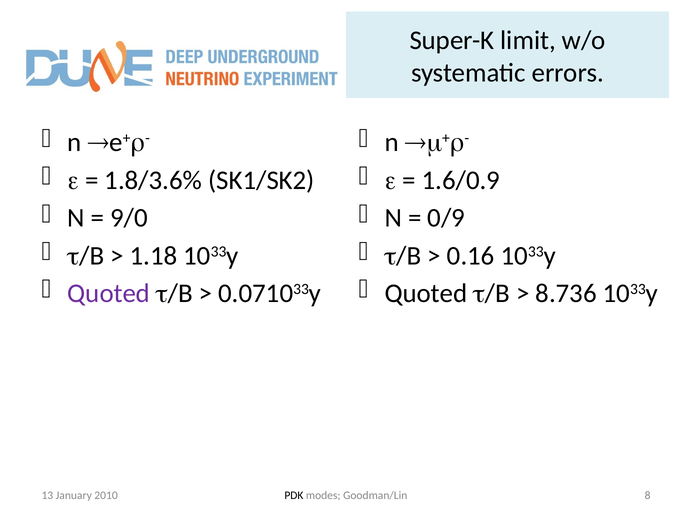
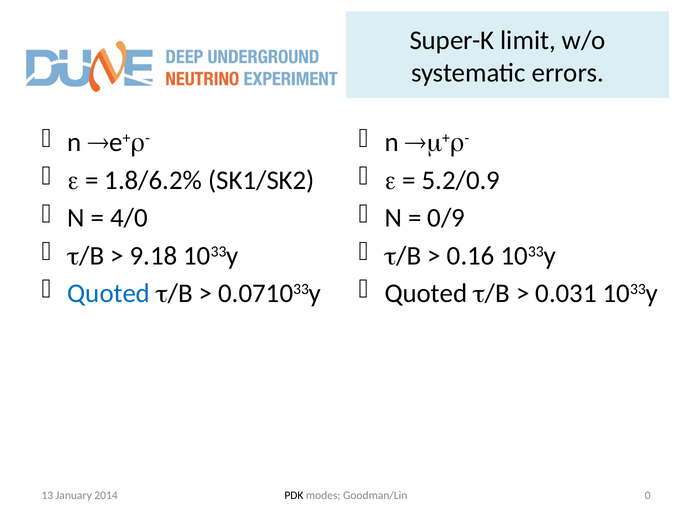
1.8/3.6%: 1.8/3.6% -> 1.8/6.2% (153, 180)
1.6/0.9: 1.6/0.9 -> 5.2/0.9 (461, 180)
9/0: 9/0 -> 4/0 (129, 218)
1.18: 1.18 -> 9.18 (154, 256)
Quoted colour: purple -> blue (109, 293)
8.736: 8.736 -> 0.031 (566, 293)
8: 8 -> 0 (648, 496)
2010: 2010 -> 2014 (106, 496)
